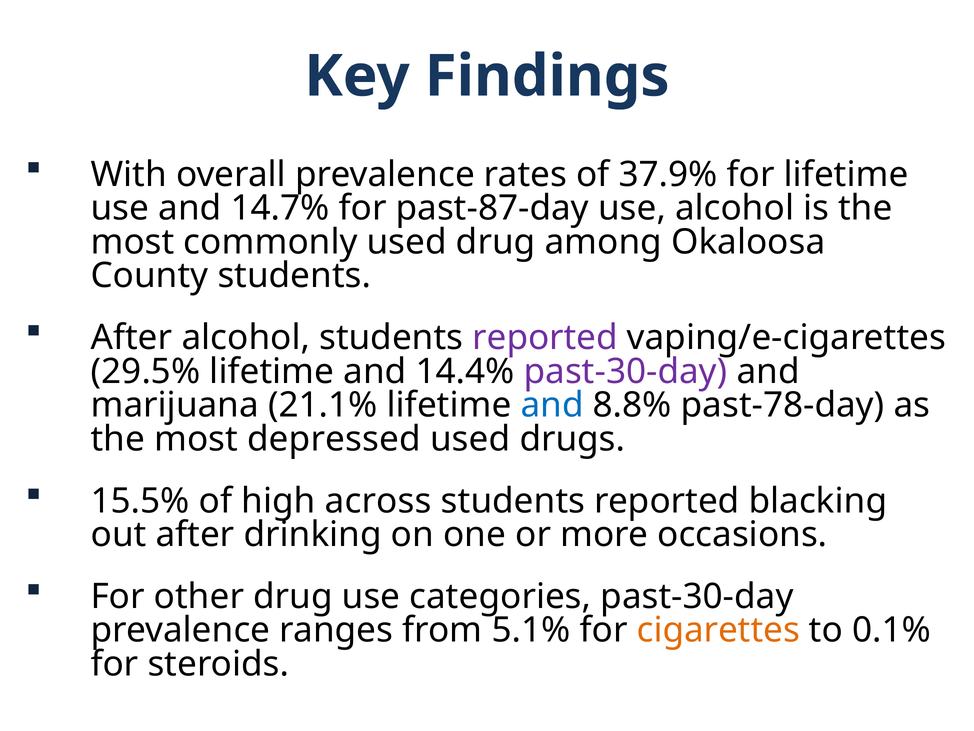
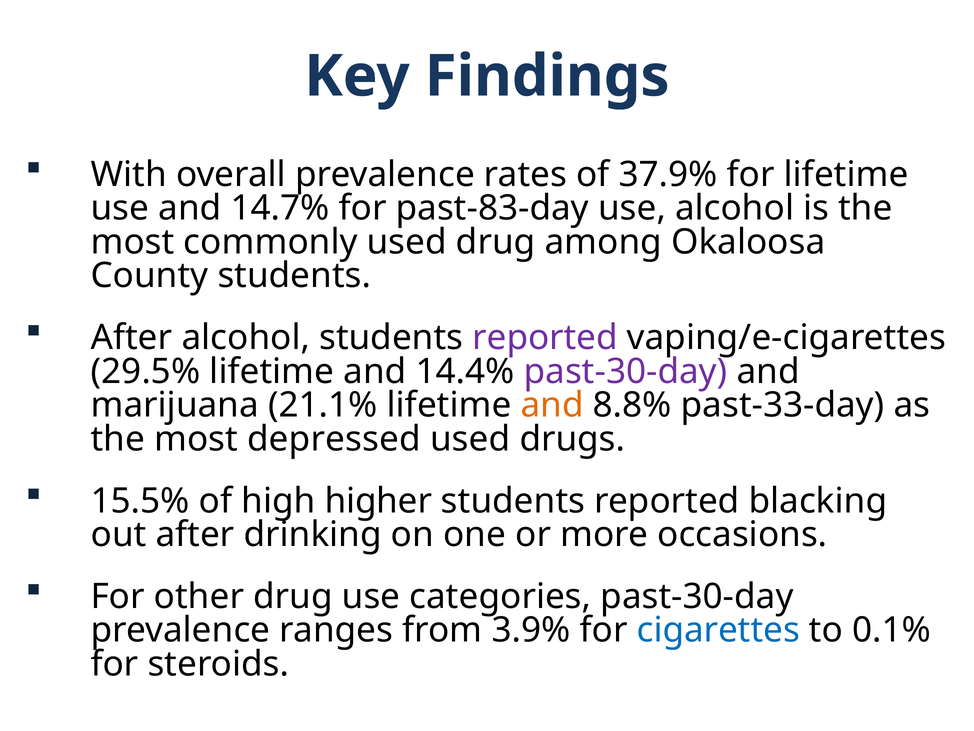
past-87-day: past-87-day -> past-83-day (492, 208)
and colour: blue -> orange (552, 405)
past-78-day: past-78-day -> past-33-day (783, 405)
across: across -> higher (378, 501)
5.1%: 5.1% -> 3.9% (531, 630)
cigarettes colour: orange -> blue (718, 630)
